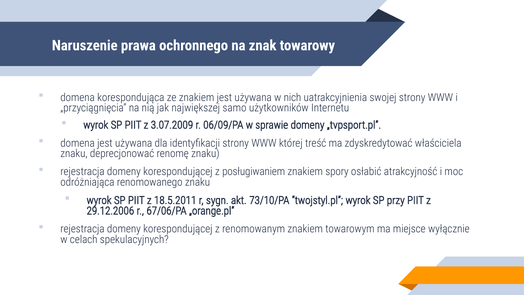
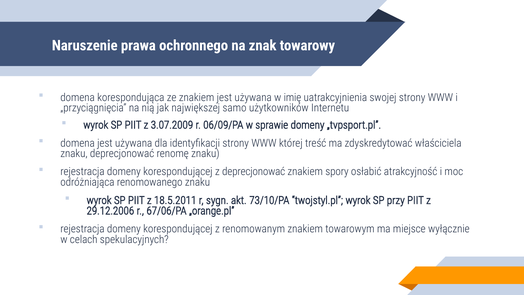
nich: nich -> imię (292, 97)
z posługiwaniem: posługiwaniem -> deprecjonować (254, 172)
